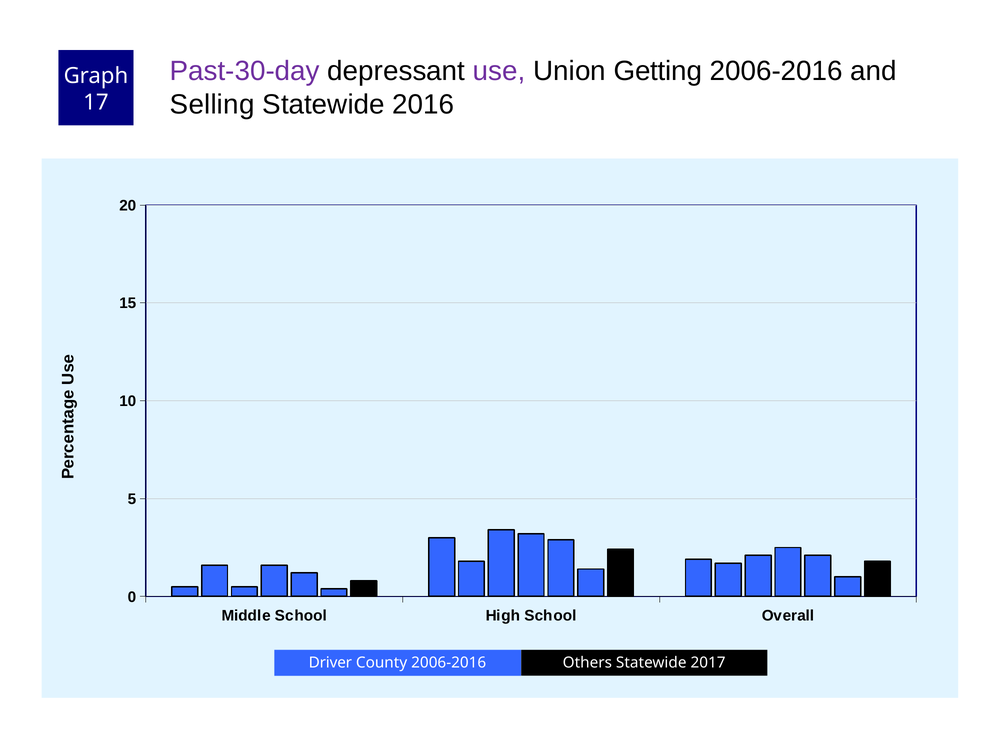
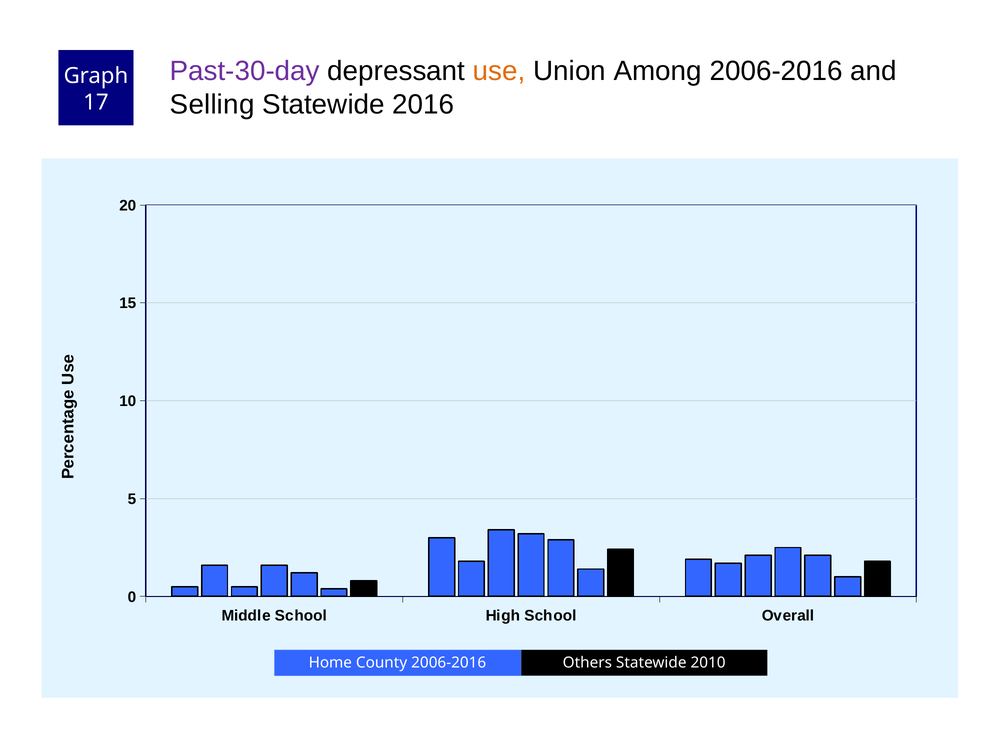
use colour: purple -> orange (499, 71)
Getting: Getting -> Among (658, 71)
Driver: Driver -> Home (330, 663)
2017: 2017 -> 2010 (708, 662)
